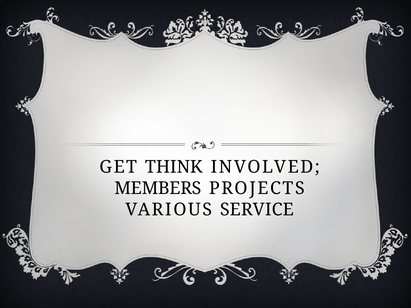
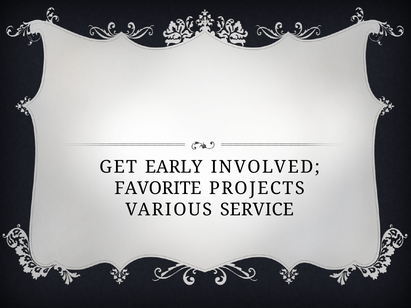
THINK: THINK -> EARLY (174, 167)
MEMBERS: MEMBERS -> FAVORITE (158, 188)
